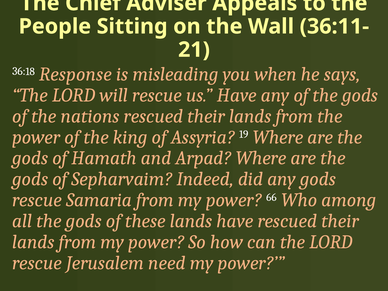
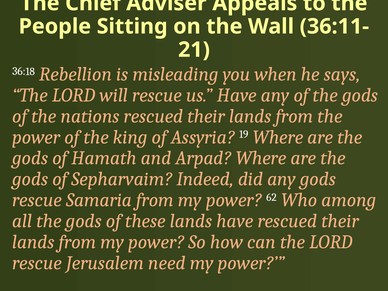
Response: Response -> Rebellion (75, 74)
66: 66 -> 62 (271, 197)
